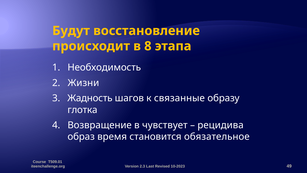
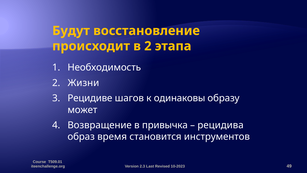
в 8: 8 -> 2 (148, 46)
Жадность: Жадность -> Рецидиве (90, 98)
связанные: связанные -> одинаковы (180, 98)
глотка: глотка -> может (82, 110)
чувствует: чувствует -> привычка (165, 125)
обязательное: обязательное -> инструментов (217, 137)
